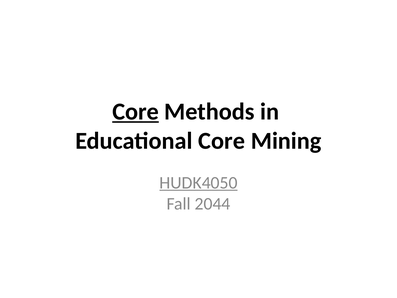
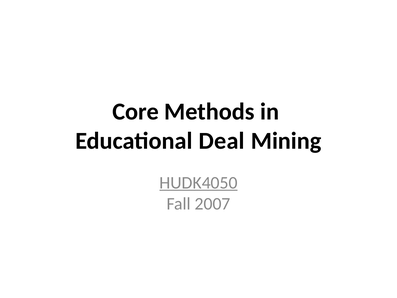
Core underline: present -> none (136, 112)
Educational Core: Core -> Deal (222, 141)
2044: 2044 -> 2007 (213, 204)
